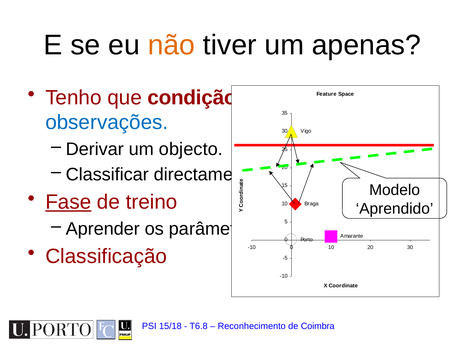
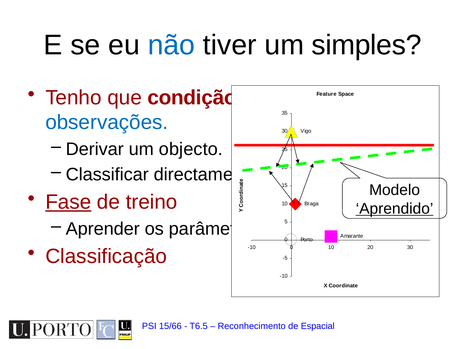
não colour: orange -> blue (171, 45)
apenas: apenas -> simples (367, 45)
Aprendido underline: none -> present (395, 208)
15/18: 15/18 -> 15/66 (170, 326)
T6.8: T6.8 -> T6.5 (199, 326)
Coimbra: Coimbra -> Espacial (318, 326)
